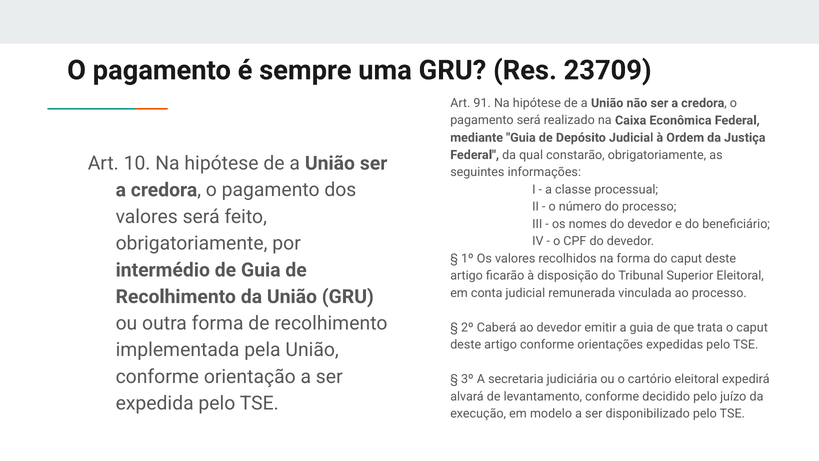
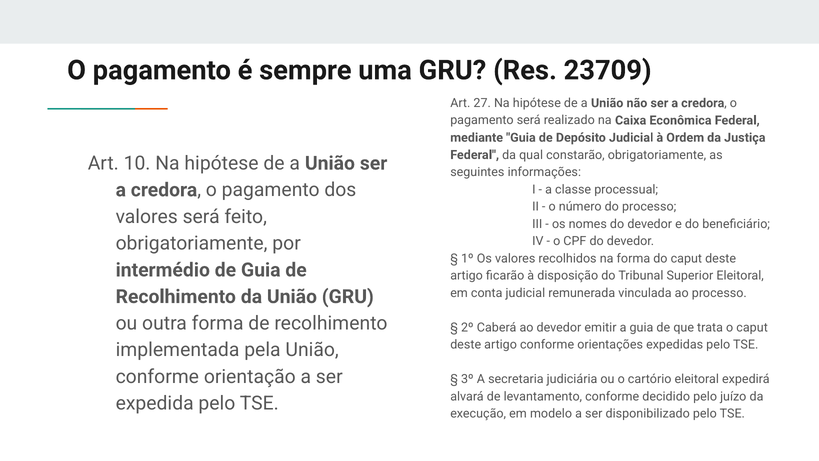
91: 91 -> 27 (482, 103)
